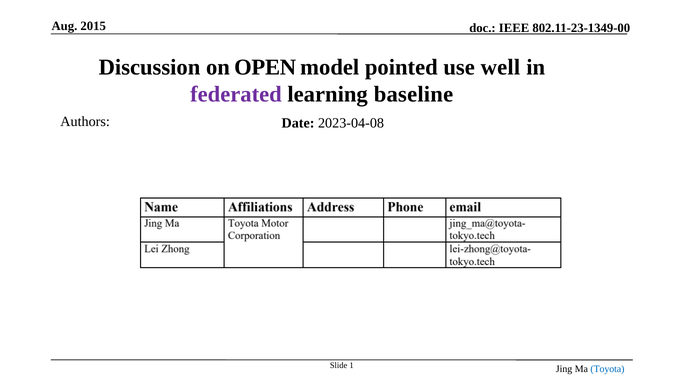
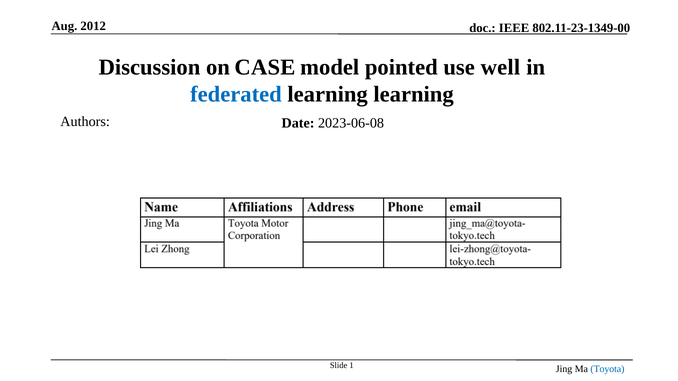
2015: 2015 -> 2012 (93, 26)
OPEN: OPEN -> CASE (265, 67)
federated colour: purple -> blue (236, 95)
learning baseline: baseline -> learning (414, 95)
2023-04-08: 2023-04-08 -> 2023-06-08 (351, 123)
